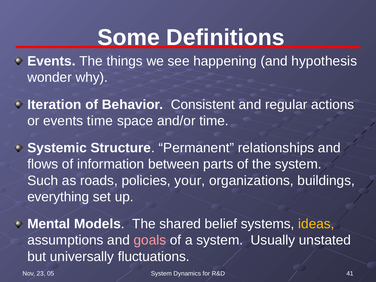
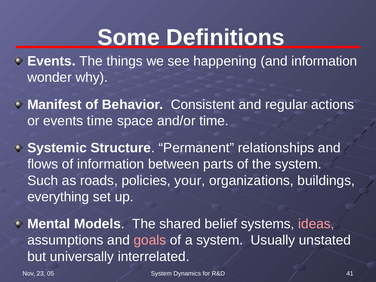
and hypothesis: hypothesis -> information (324, 61)
Iteration: Iteration -> Manifest (54, 105)
ideas colour: yellow -> pink (316, 224)
fluctuations: fluctuations -> interrelated (154, 257)
